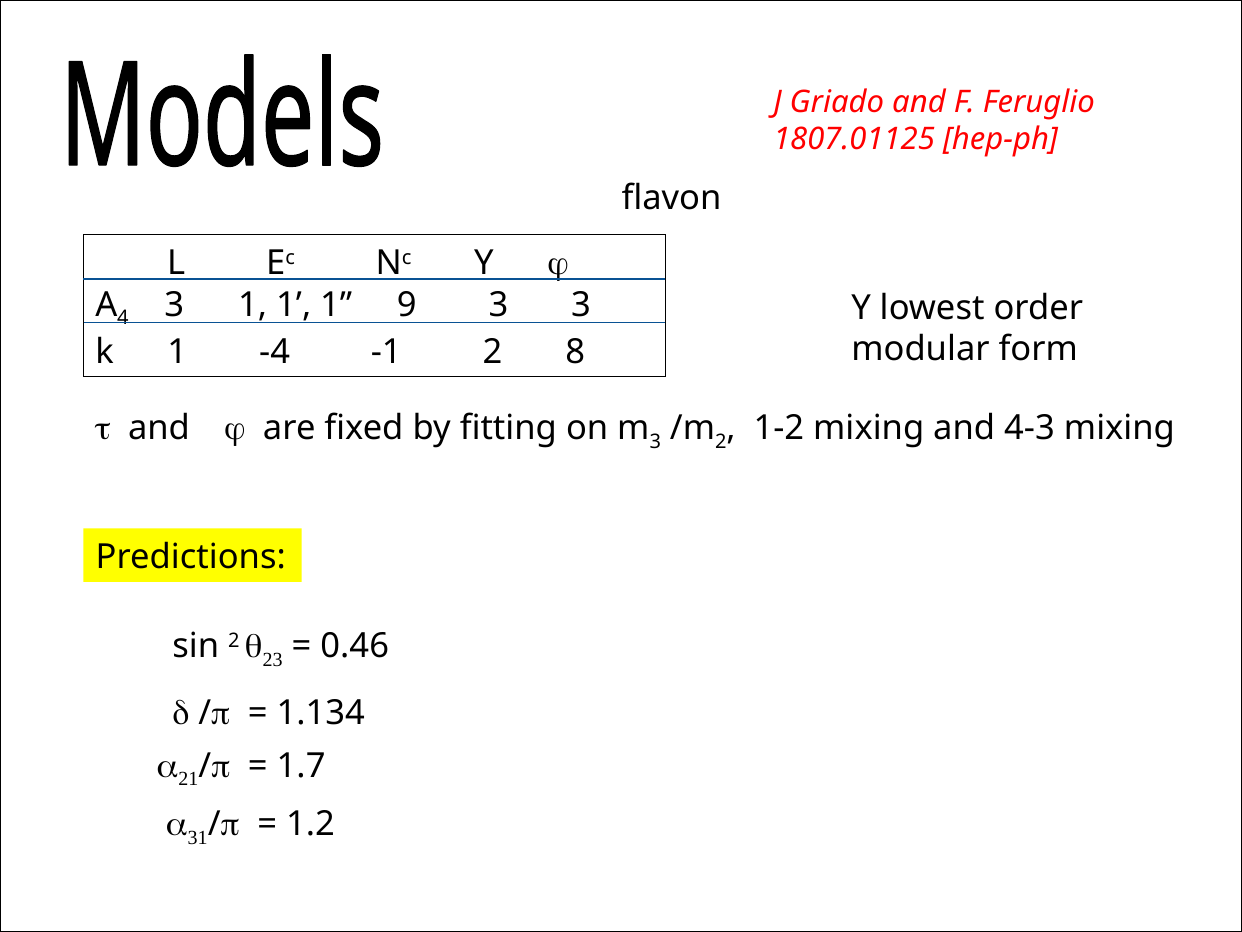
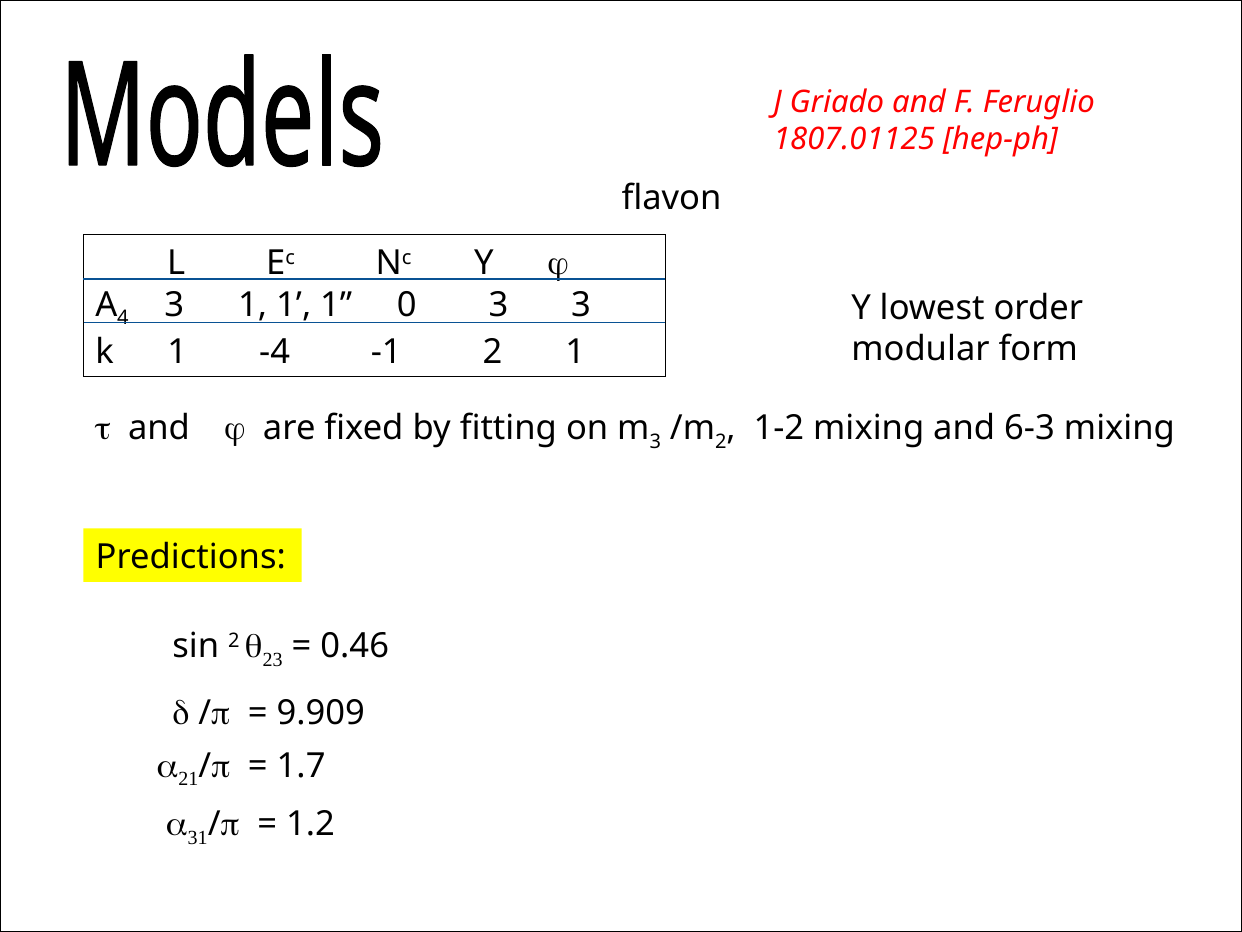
9: 9 -> 0 (407, 305)
2 8: 8 -> 1 (575, 352)
4-3: 4-3 -> 6-3 (1030, 428)
1.134: 1.134 -> 9.909 (321, 712)
